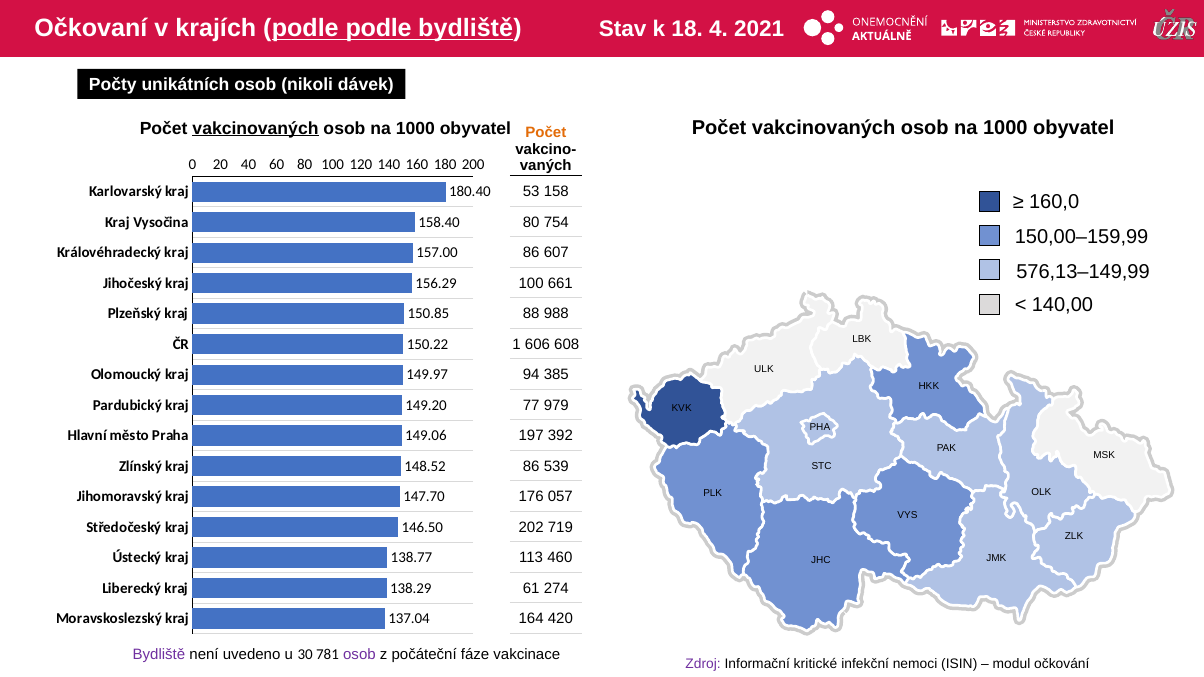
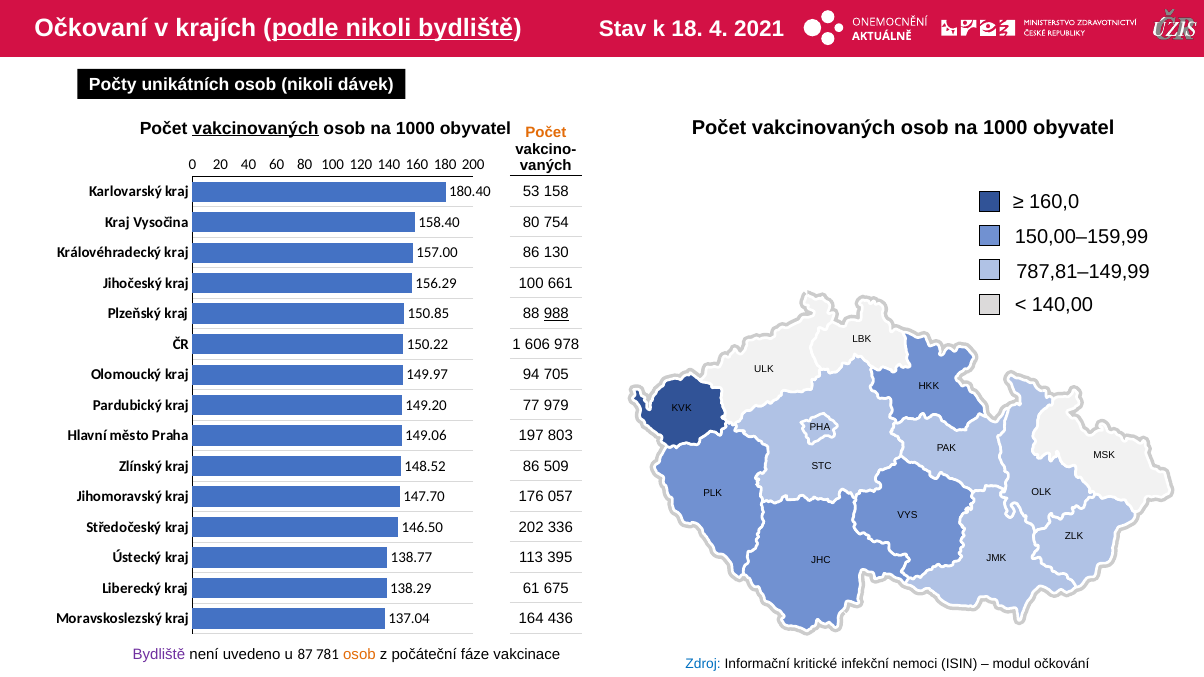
podle podle: podle -> nikoli (378, 28)
607: 607 -> 130 (556, 253)
576,13–149,99: 576,13–149,99 -> 787,81–149,99 (1083, 272)
988 underline: none -> present (556, 314)
608: 608 -> 978 (567, 345)
385: 385 -> 705 (556, 375)
392: 392 -> 803 (560, 436)
539: 539 -> 509 (556, 467)
719: 719 -> 336 (560, 528)
460: 460 -> 395 (560, 558)
274: 274 -> 675 (556, 589)
420: 420 -> 436 (560, 619)
30: 30 -> 87 (305, 655)
osob colour: purple -> orange (359, 655)
Zdroj colour: purple -> blue (703, 664)
